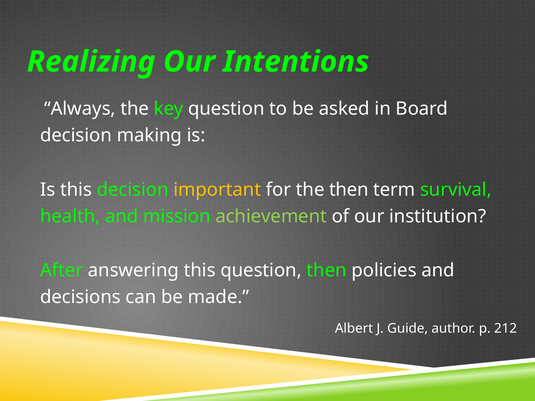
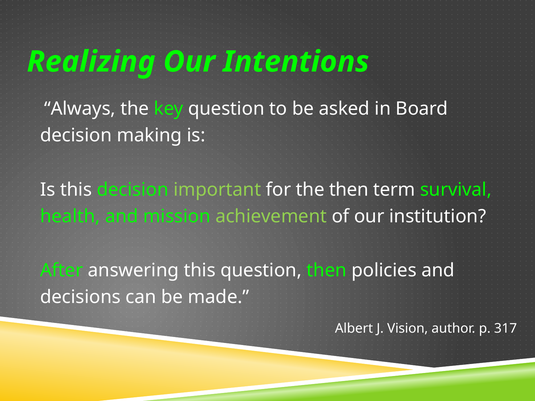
important colour: yellow -> light green (217, 190)
Guide: Guide -> Vision (408, 328)
212: 212 -> 317 (506, 328)
